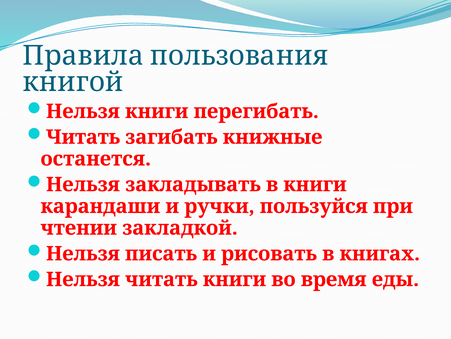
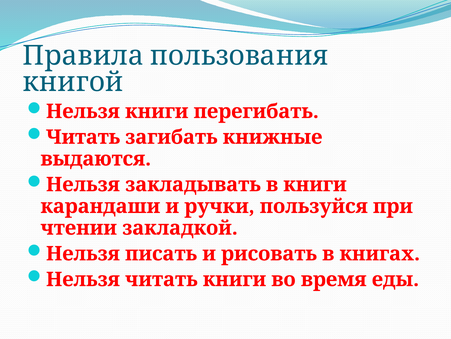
останется: останется -> выдаются (96, 159)
